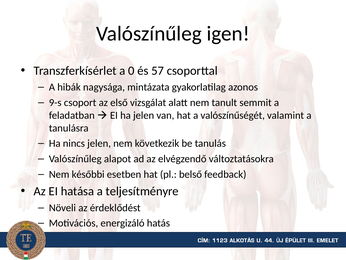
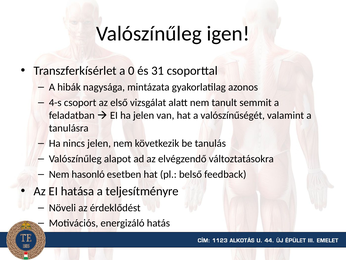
57: 57 -> 31 (158, 71)
9-s: 9-s -> 4-s (55, 102)
későbbi: későbbi -> hasonló (88, 174)
